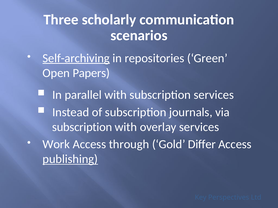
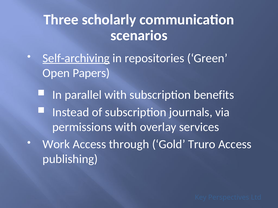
subscription services: services -> benefits (214, 95)
subscription: subscription -> permissions (82, 127)
Differ: Differ -> Truro (202, 145)
publishing underline: present -> none (70, 159)
